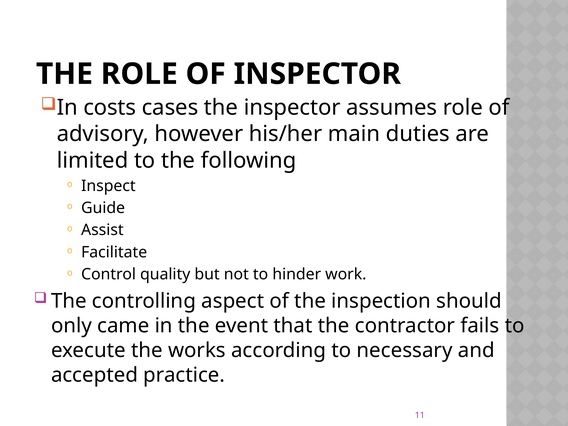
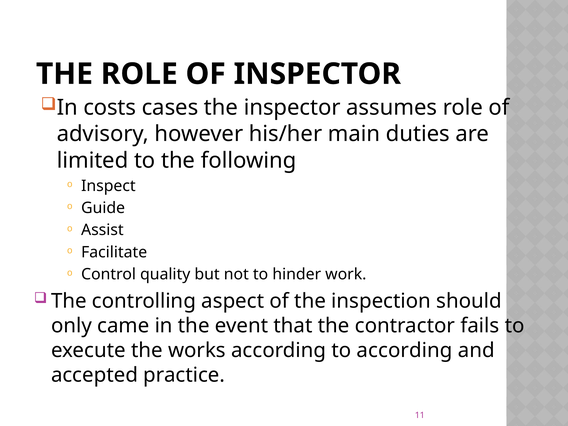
to necessary: necessary -> according (405, 351)
